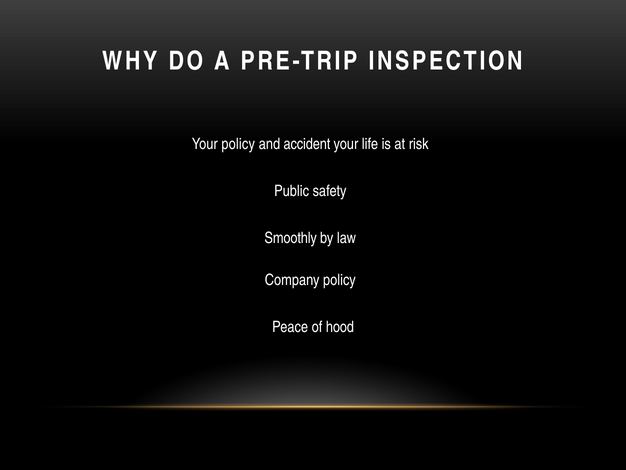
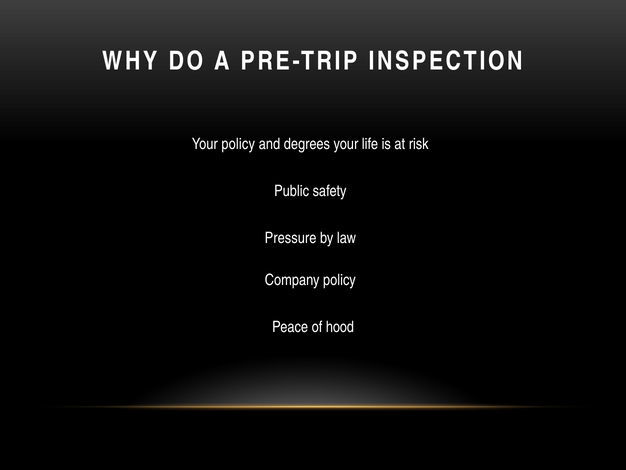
accident: accident -> degrees (307, 144)
Smoothly: Smoothly -> Pressure (291, 238)
